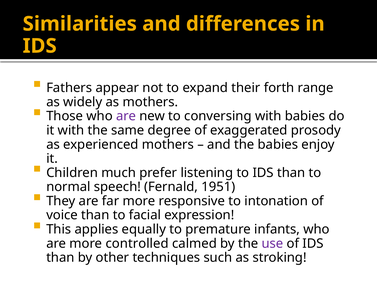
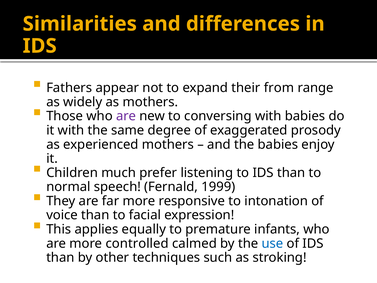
forth: forth -> from (279, 88)
1951: 1951 -> 1999 (218, 187)
use colour: purple -> blue (272, 243)
